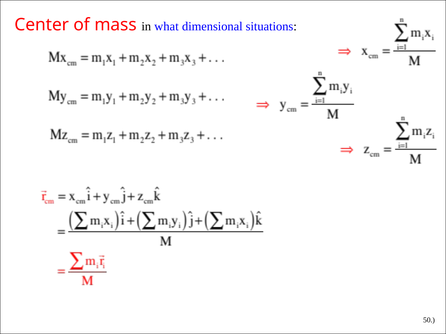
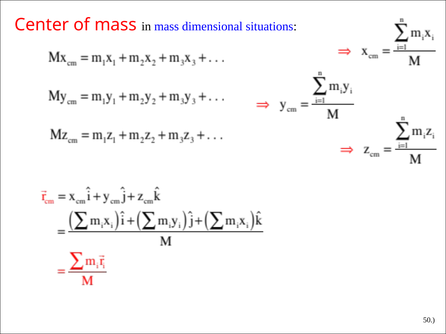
in what: what -> mass (167, 27)
